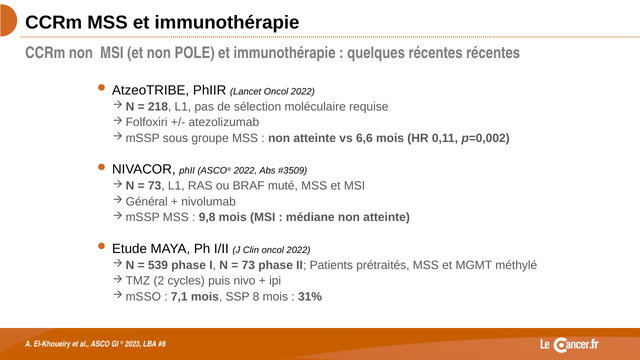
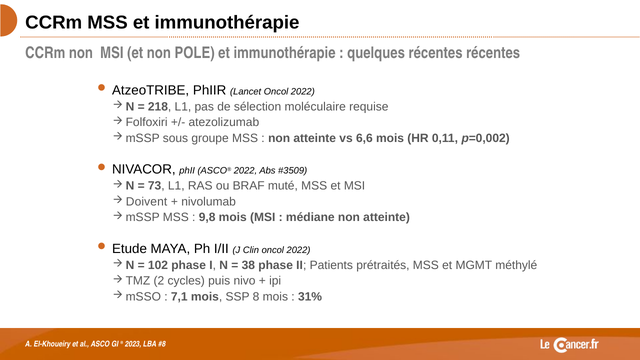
Général: Général -> Doivent (147, 202)
539: 539 -> 102 (158, 265)
73: 73 -> 38 (248, 265)
